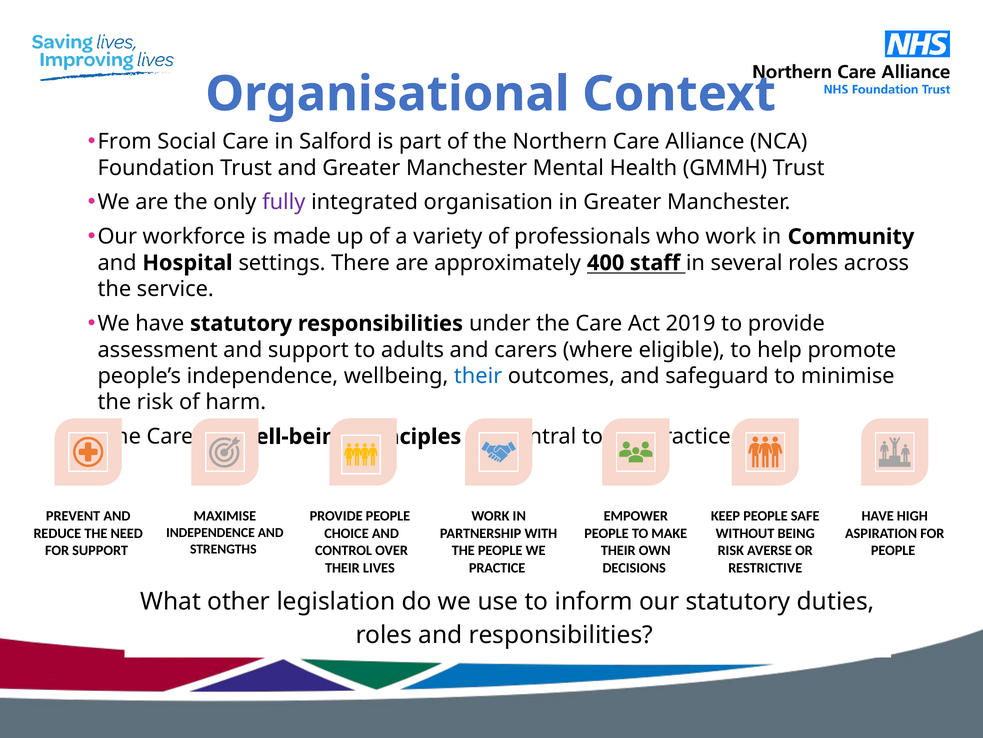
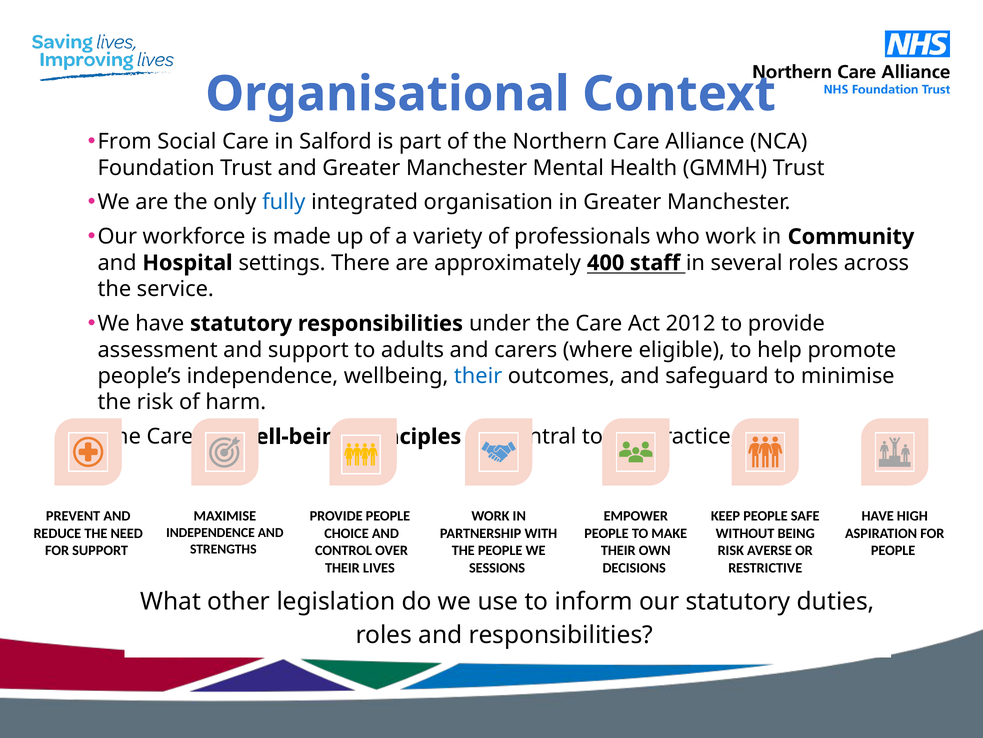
fully colour: purple -> blue (284, 202)
2019: 2019 -> 2012 (691, 323)
PRACTICE: PRACTICE -> SESSIONS (497, 567)
